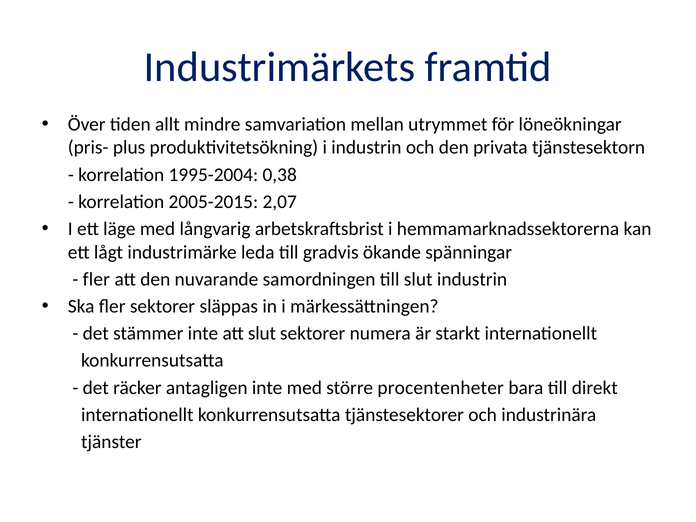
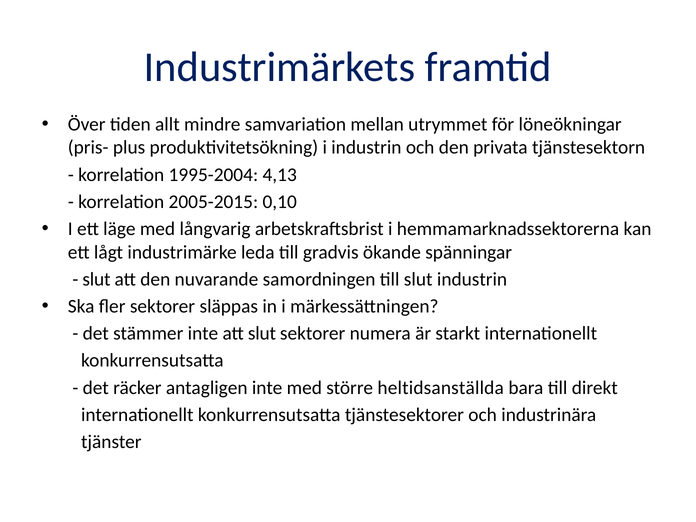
0,38: 0,38 -> 4,13 (280, 175)
2,07: 2,07 -> 0,10 (280, 202)
fler: fler -> slut (96, 279)
procentenheter: procentenheter -> heltidsanställda (441, 388)
